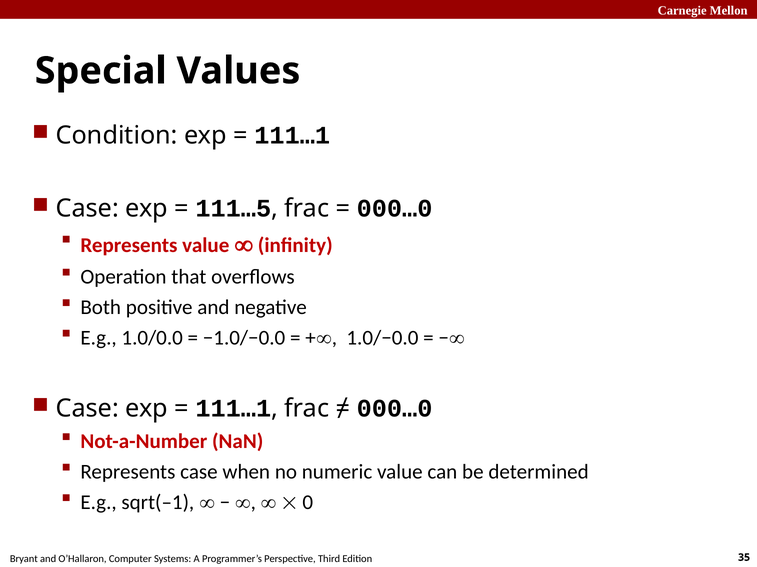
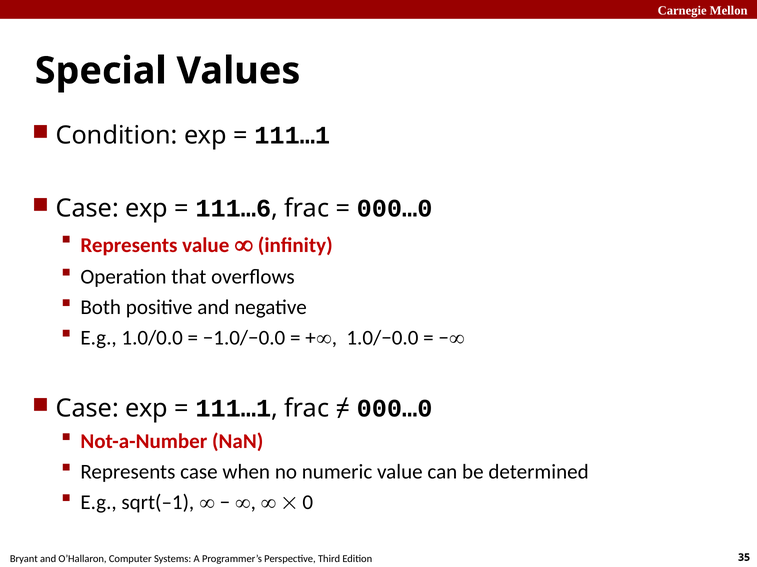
111…5: 111…5 -> 111…6 (233, 209)
